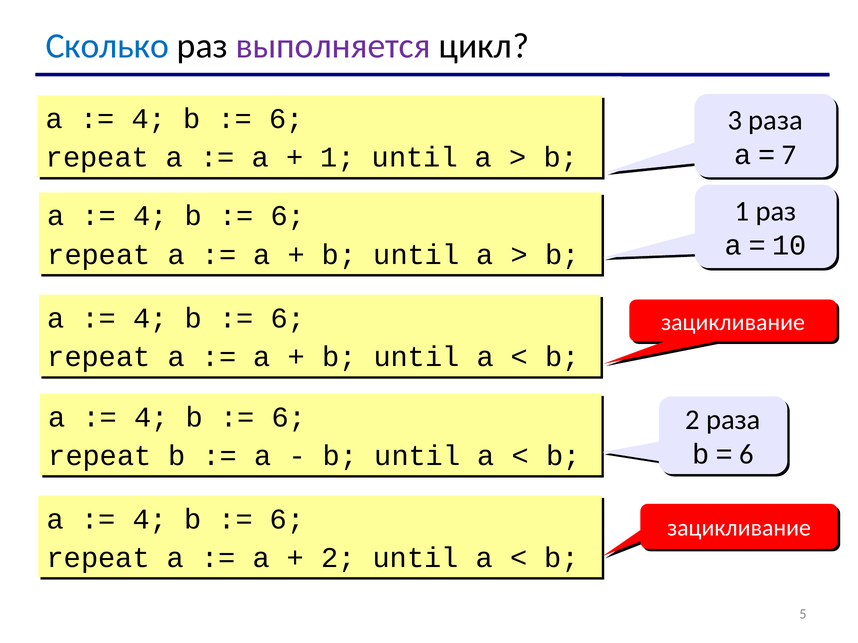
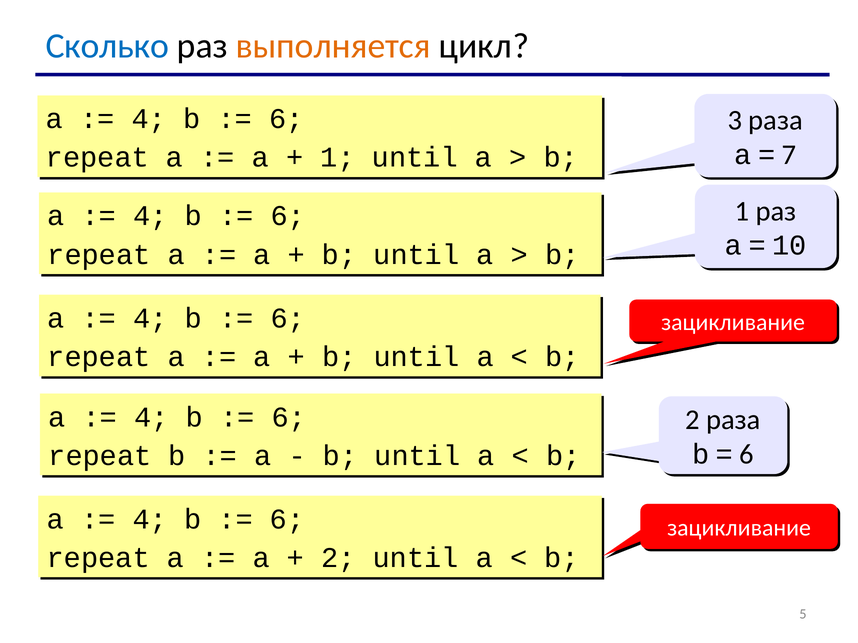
выполняется colour: purple -> orange (333, 46)
